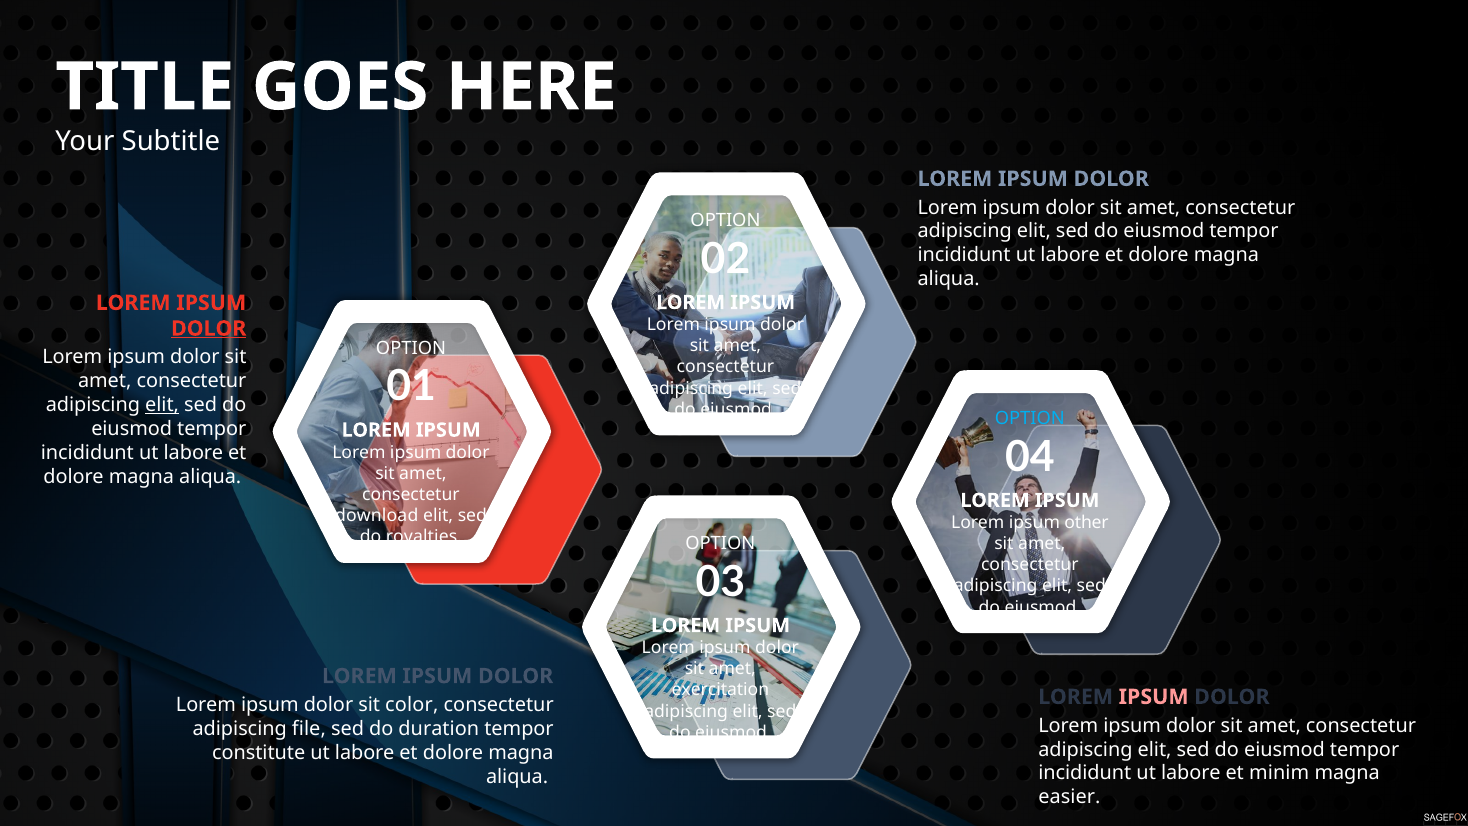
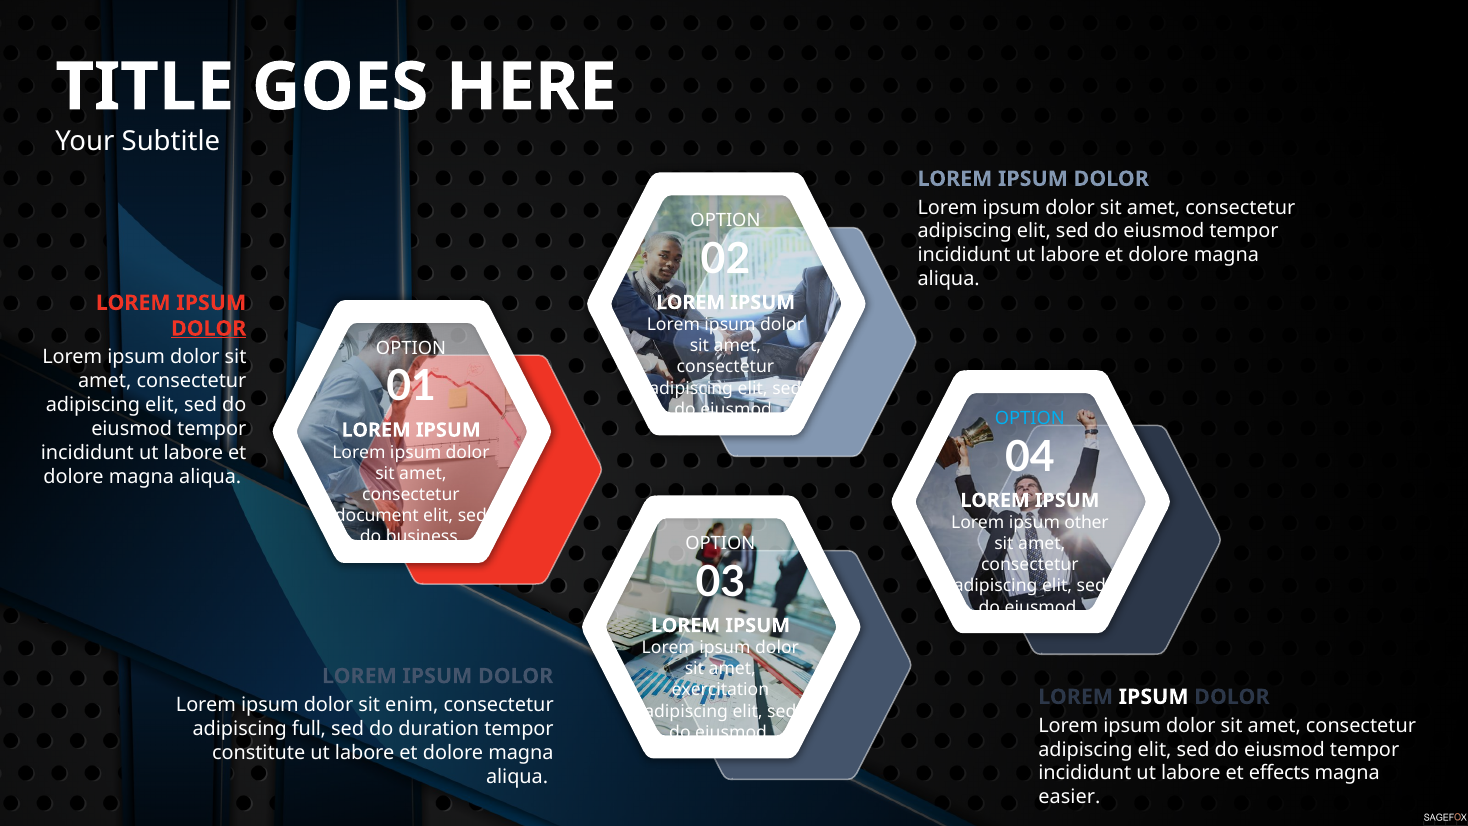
elit underline: present -> none (162, 405)
download: download -> document (377, 516)
royalties: royalties -> business (424, 537)
IPSUM colour: pink -> white (1154, 697)
color: color -> enim (412, 705)
file: file -> full (309, 728)
minim: minim -> effects (1279, 773)
